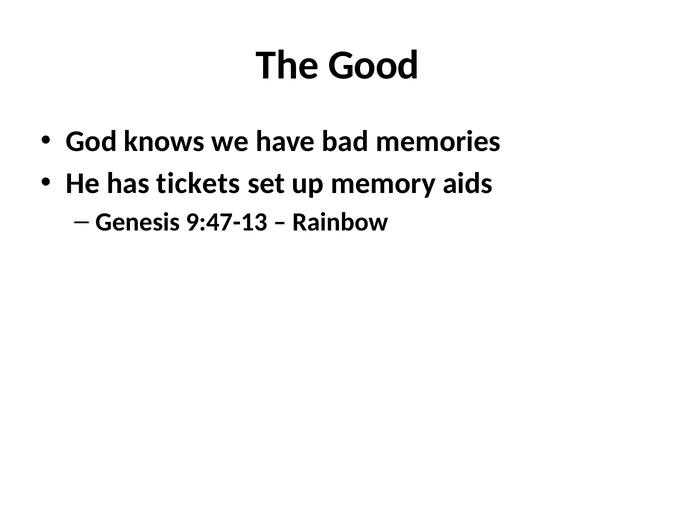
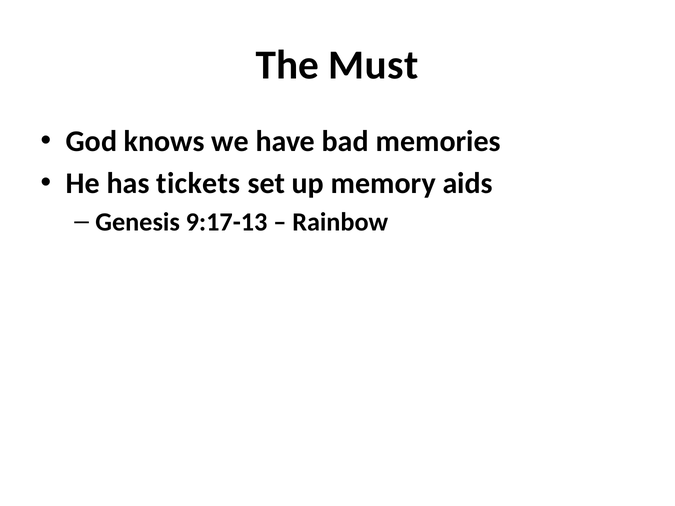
Good: Good -> Must (373, 65)
9:47-13: 9:47-13 -> 9:17-13 (227, 222)
